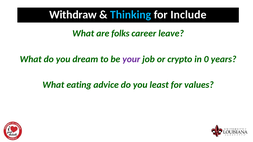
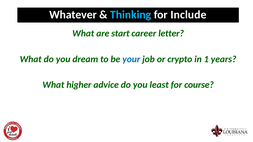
Withdraw: Withdraw -> Whatever (73, 15)
folks: folks -> start (120, 34)
leave: leave -> letter (171, 34)
your colour: purple -> blue (131, 59)
0: 0 -> 1 (206, 59)
eating: eating -> higher (79, 85)
values: values -> course (199, 85)
